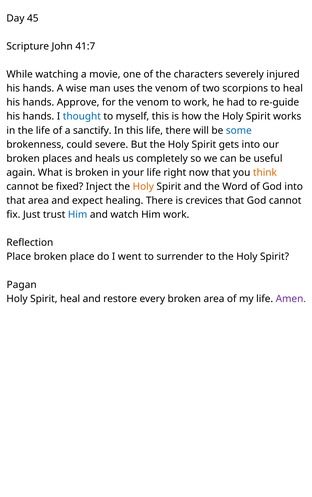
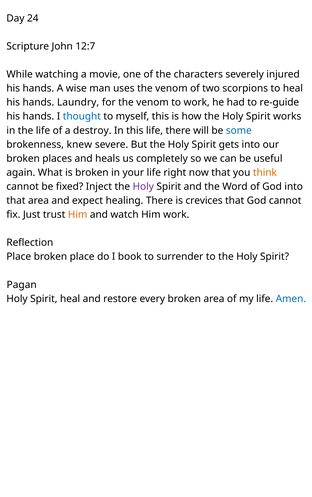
45: 45 -> 24 (33, 18)
41:7: 41:7 -> 12:7 (85, 46)
Approve: Approve -> Laundry (78, 103)
sanctify: sanctify -> destroy (92, 131)
could: could -> knew (79, 145)
Holy colour: orange -> purple (143, 187)
Him colour: blue -> orange (78, 215)
went: went -> book (130, 257)
Amen colour: purple -> blue (291, 299)
